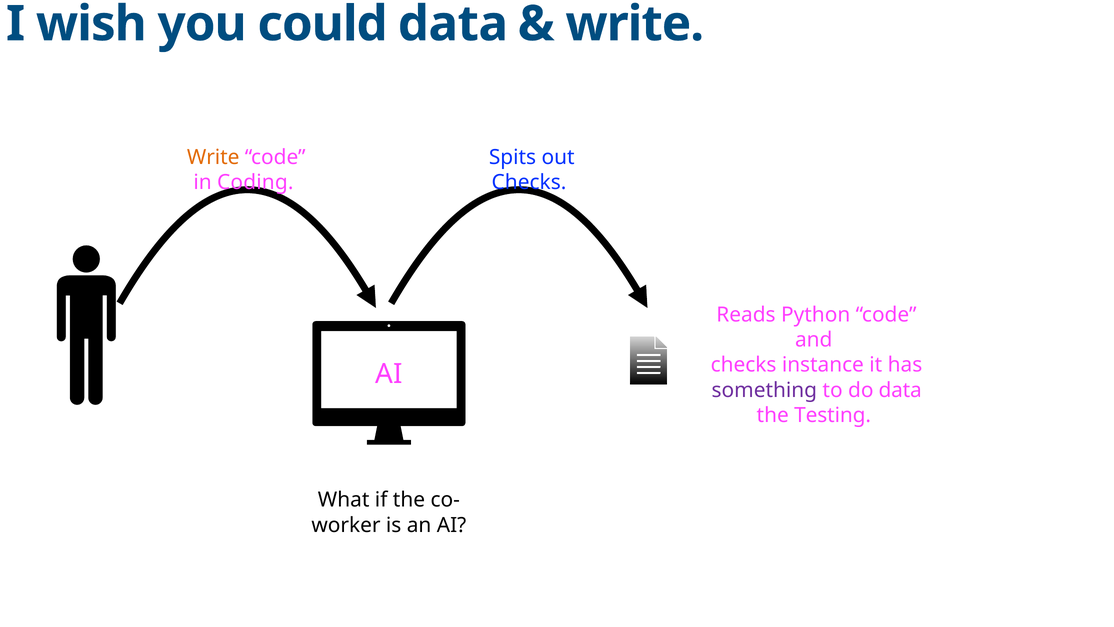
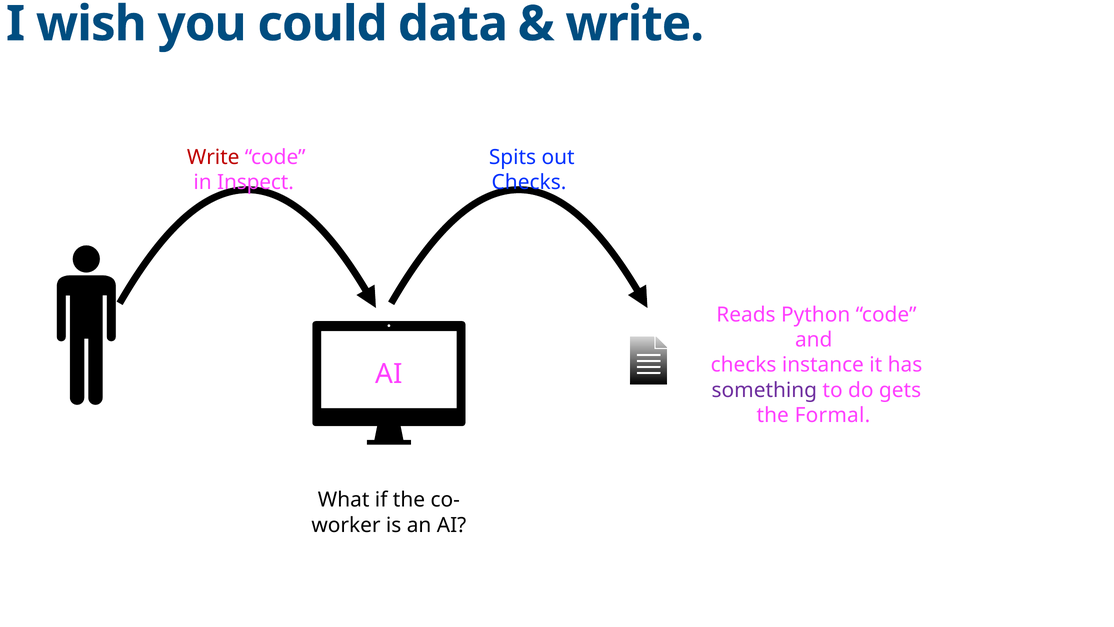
Write colour: orange -> red (213, 157)
Coding: Coding -> Inspect (255, 182)
do data: data -> gets (900, 390)
Testing: Testing -> Formal (832, 415)
